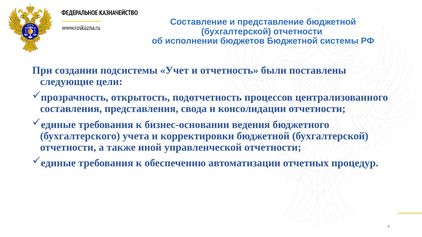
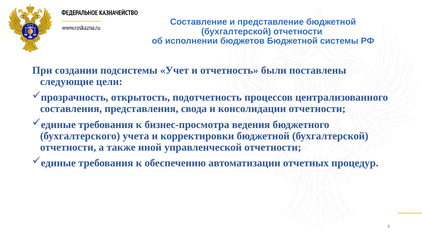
бизнес-основании: бизнес-основании -> бизнес-просмотра (187, 125)
